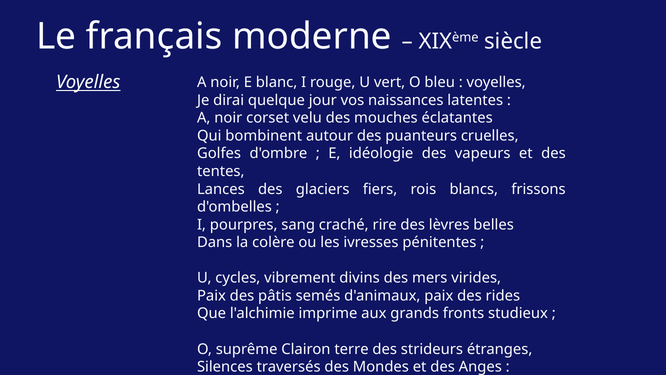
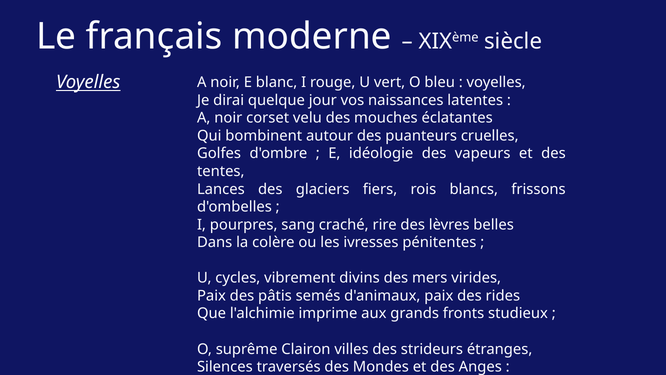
terre: terre -> villes (352, 349)
